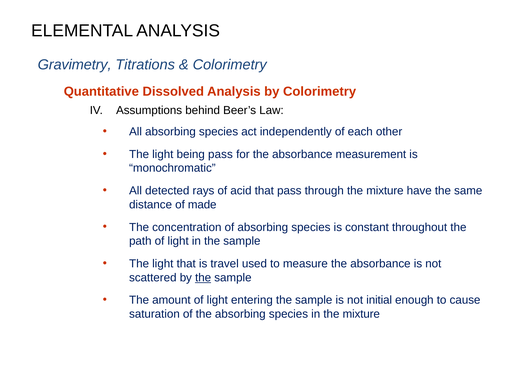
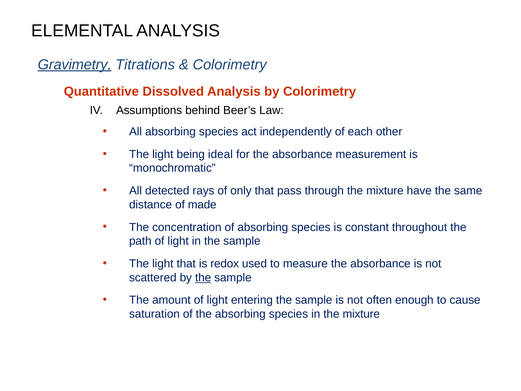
Gravimetry underline: none -> present (75, 65)
being pass: pass -> ideal (220, 154)
acid: acid -> only (241, 191)
travel: travel -> redox (225, 264)
initial: initial -> often (379, 300)
